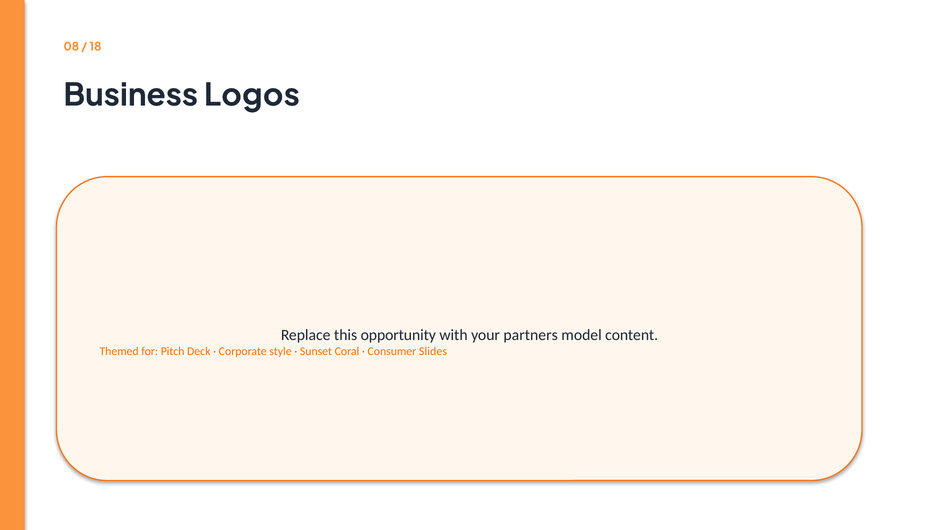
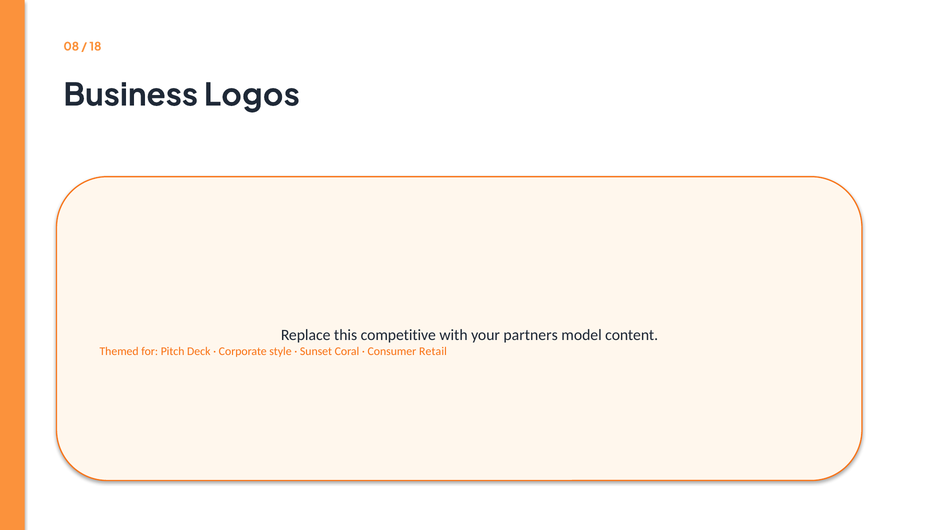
opportunity: opportunity -> competitive (398, 335)
Slides: Slides -> Retail (433, 351)
